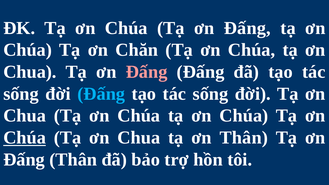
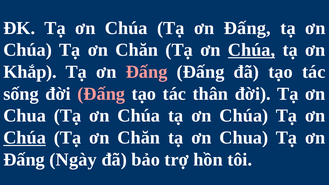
Chúa underline: none -> present (252, 50)
Chua: Chua -> Khắp (30, 72)
Đấng colour: light blue -> pink (101, 94)
sống: sống -> thân (210, 94)
Chua: Chua -> Chăn (139, 138)
Thân: Thân -> Chua (244, 138)
Đấng Thân: Thân -> Ngày (73, 160)
